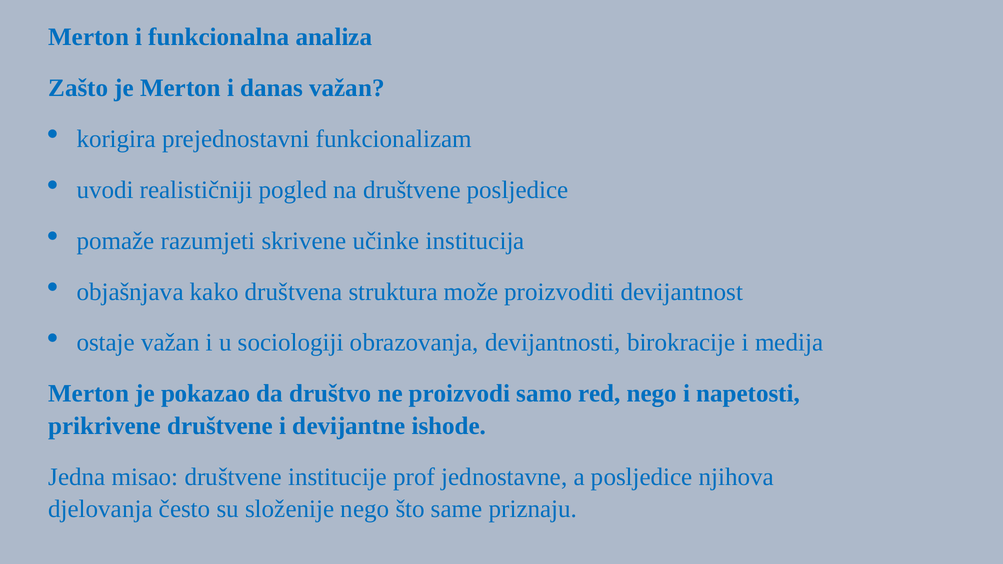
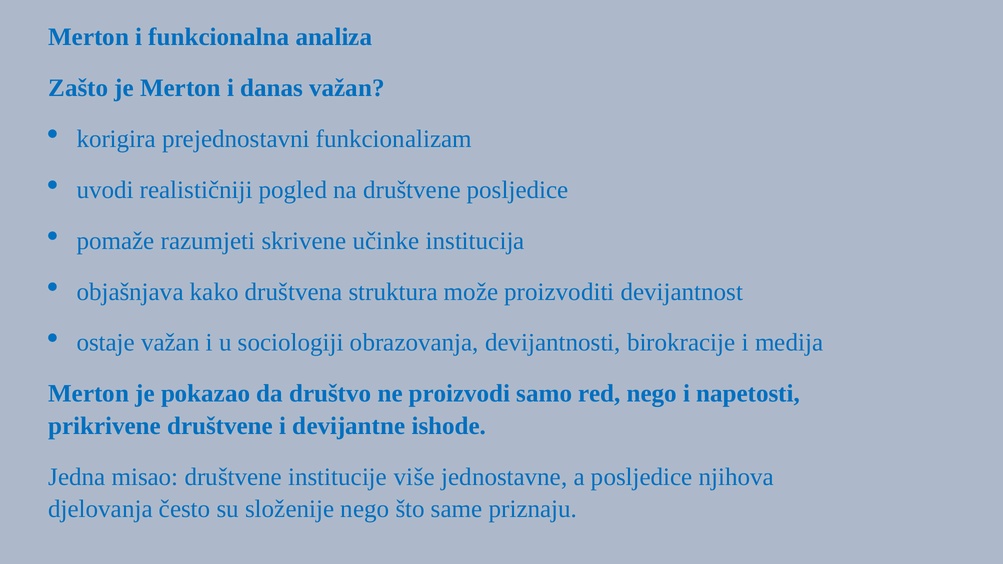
prof: prof -> više (414, 477)
